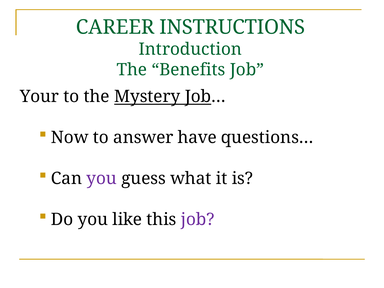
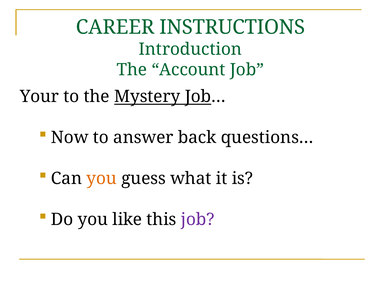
Benefits: Benefits -> Account (188, 70)
have: have -> back (197, 137)
you colour: purple -> orange (102, 178)
